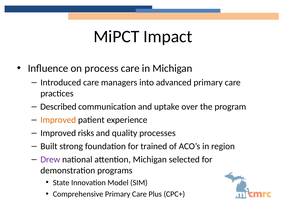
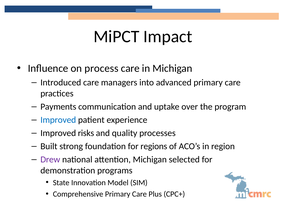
Described: Described -> Payments (58, 106)
Improved colour: orange -> blue (58, 120)
trained: trained -> regions (154, 146)
